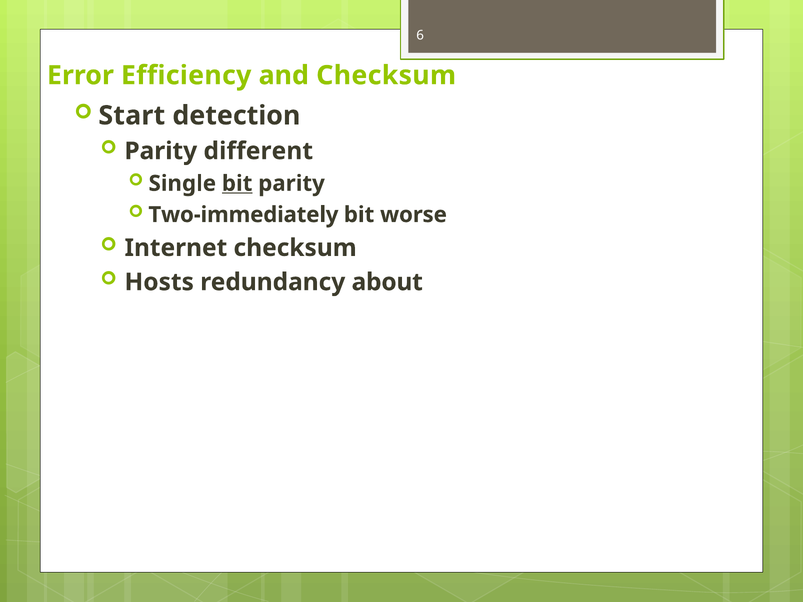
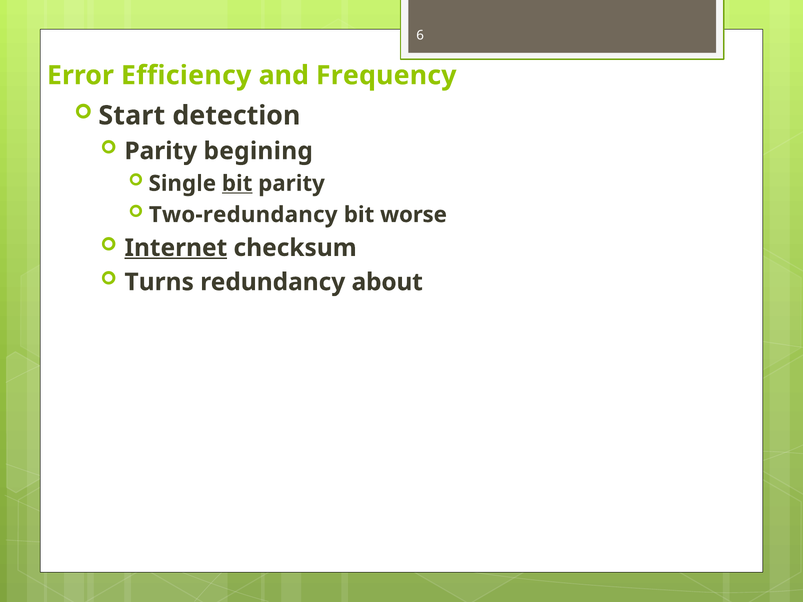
and Checksum: Checksum -> Frequency (386, 75)
different: different -> begining (258, 151)
Two-immediately: Two-immediately -> Two-redundancy (243, 215)
Internet underline: none -> present (176, 248)
Hosts: Hosts -> Turns (159, 282)
